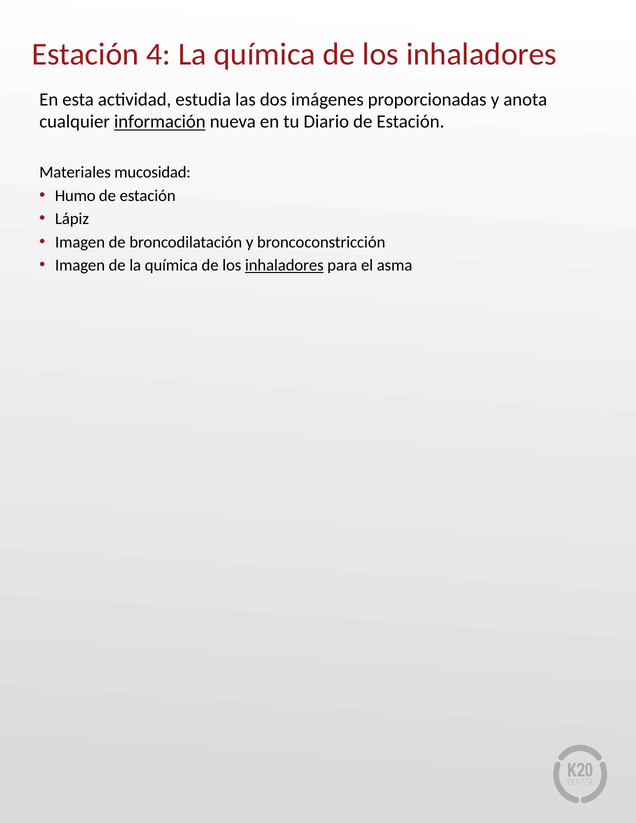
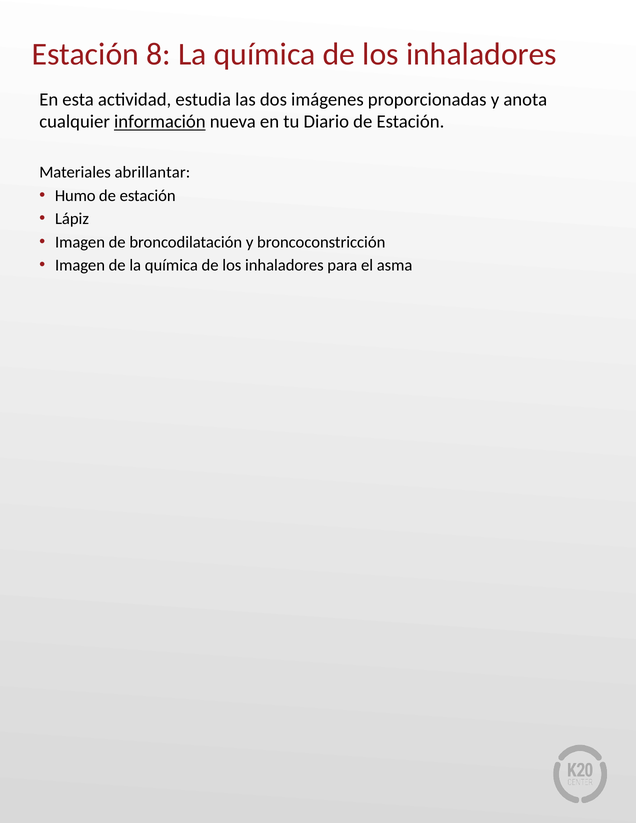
4: 4 -> 8 (158, 54)
mucosidad: mucosidad -> abrillantar (152, 172)
inhaladores underline: present -> none (284, 265)
